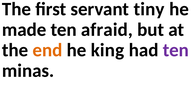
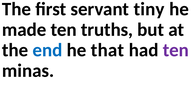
afraid: afraid -> truths (107, 30)
end colour: orange -> blue (47, 50)
king: king -> that (107, 50)
